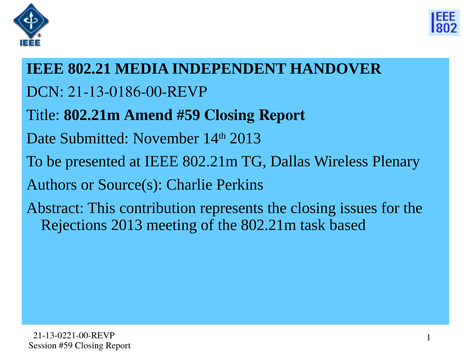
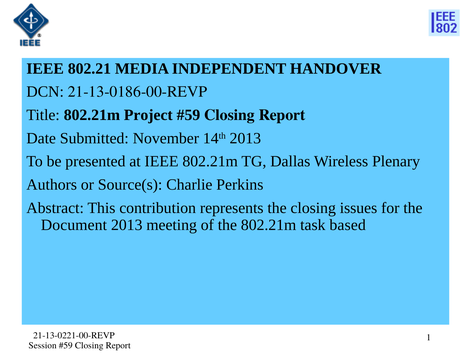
Amend: Amend -> Project (148, 115)
Rejections: Rejections -> Document (74, 225)
